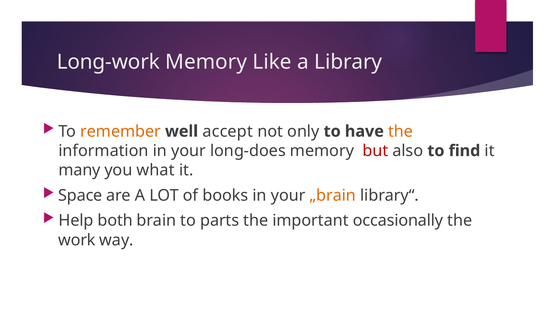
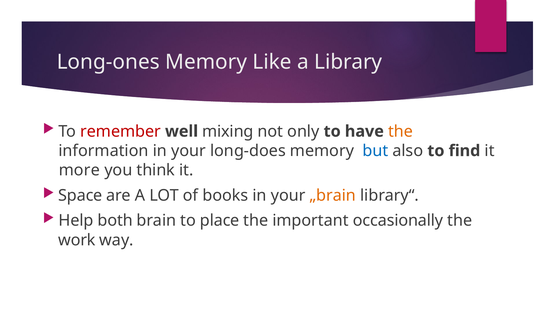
Long-work: Long-work -> Long-ones (108, 62)
remember colour: orange -> red (121, 131)
accept: accept -> mixing (228, 131)
but colour: red -> blue (375, 151)
many: many -> more (79, 170)
what: what -> think (156, 170)
parts: parts -> place (220, 221)
